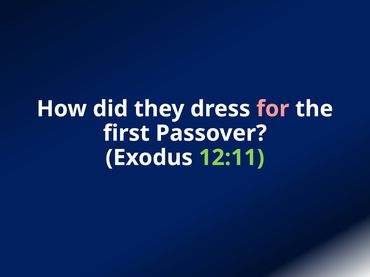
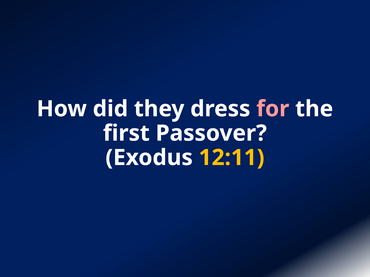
12:11 colour: light green -> yellow (232, 158)
